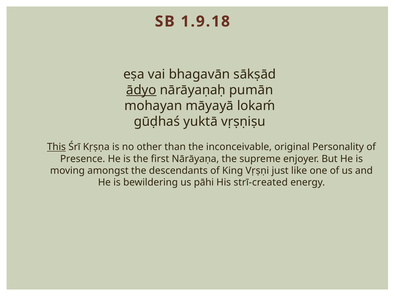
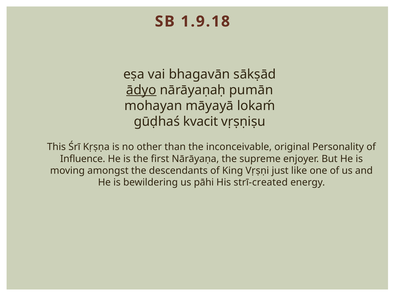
yuktā: yuktā -> kvacit (201, 122)
This underline: present -> none (56, 147)
Presence: Presence -> Influence (83, 159)
